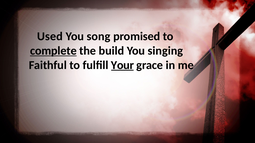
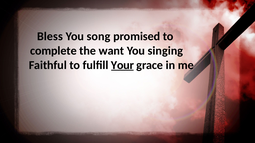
Used: Used -> Bless (50, 36)
complete underline: present -> none (53, 51)
build: build -> want (111, 51)
